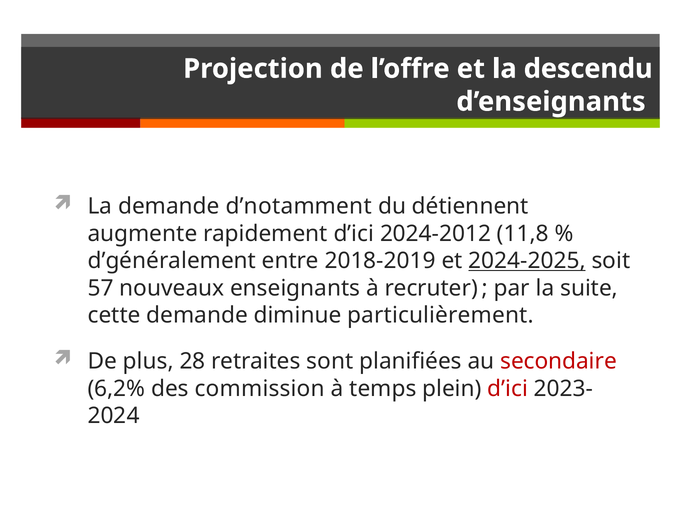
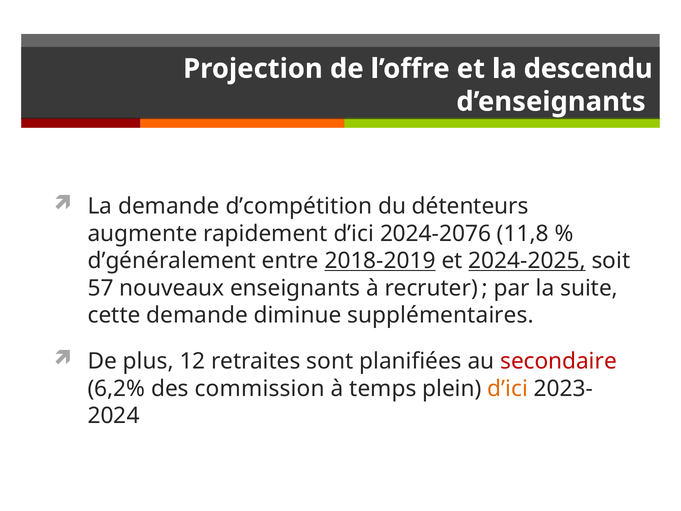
d’notamment: d’notamment -> d’compétition (299, 206)
détiennent: détiennent -> détenteurs (470, 206)
2024-2012: 2024-2012 -> 2024-2076 (436, 233)
2018-2019 underline: none -> present (380, 261)
particulièrement: particulièrement -> supplémentaires (441, 315)
28: 28 -> 12 (192, 361)
d’ici colour: red -> orange (508, 389)
